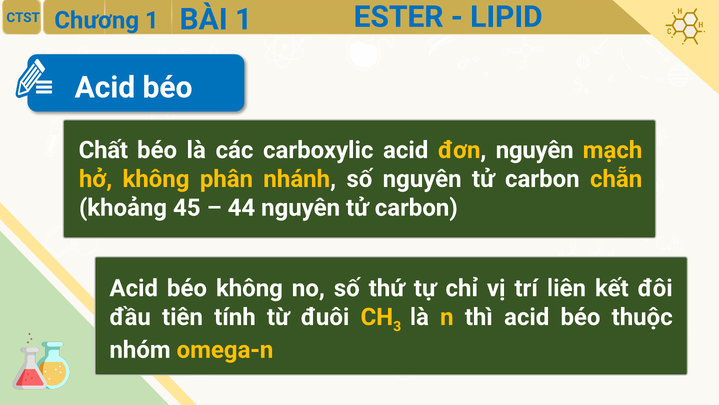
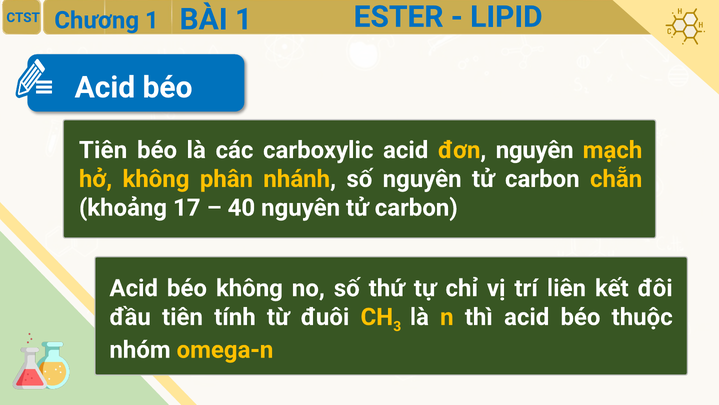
Chất: Chất -> Tiên (103, 150)
45: 45 -> 17 (187, 207)
44: 44 -> 40 (241, 207)
